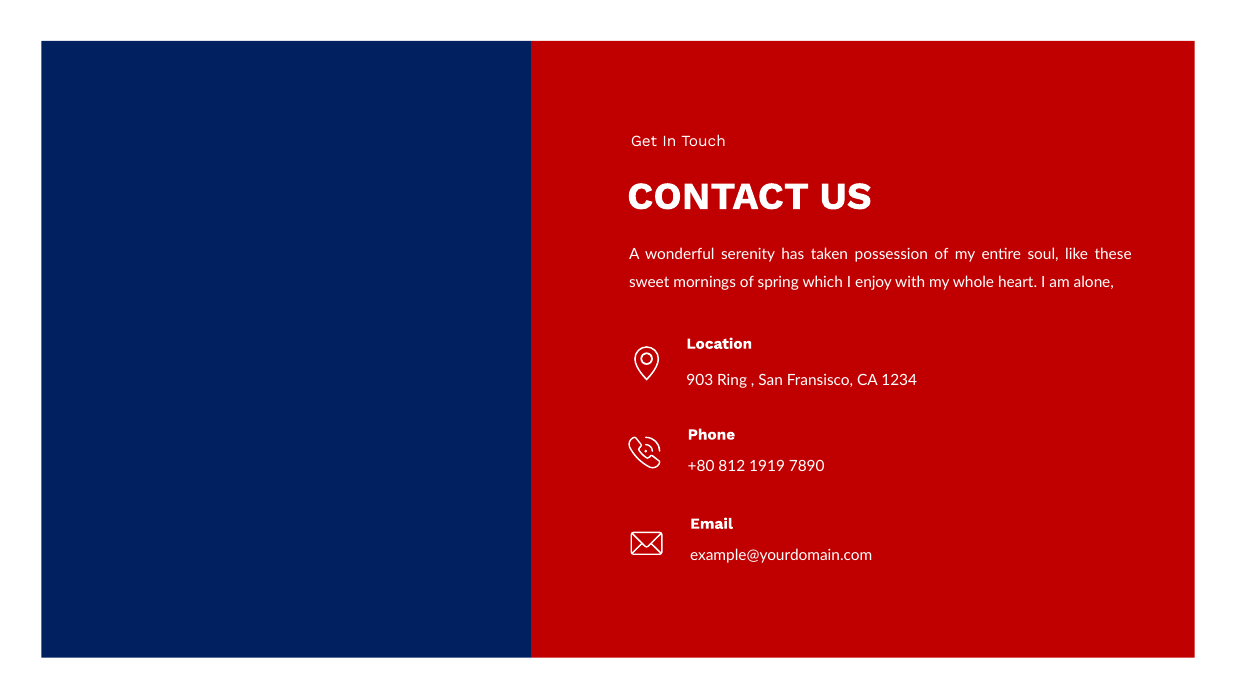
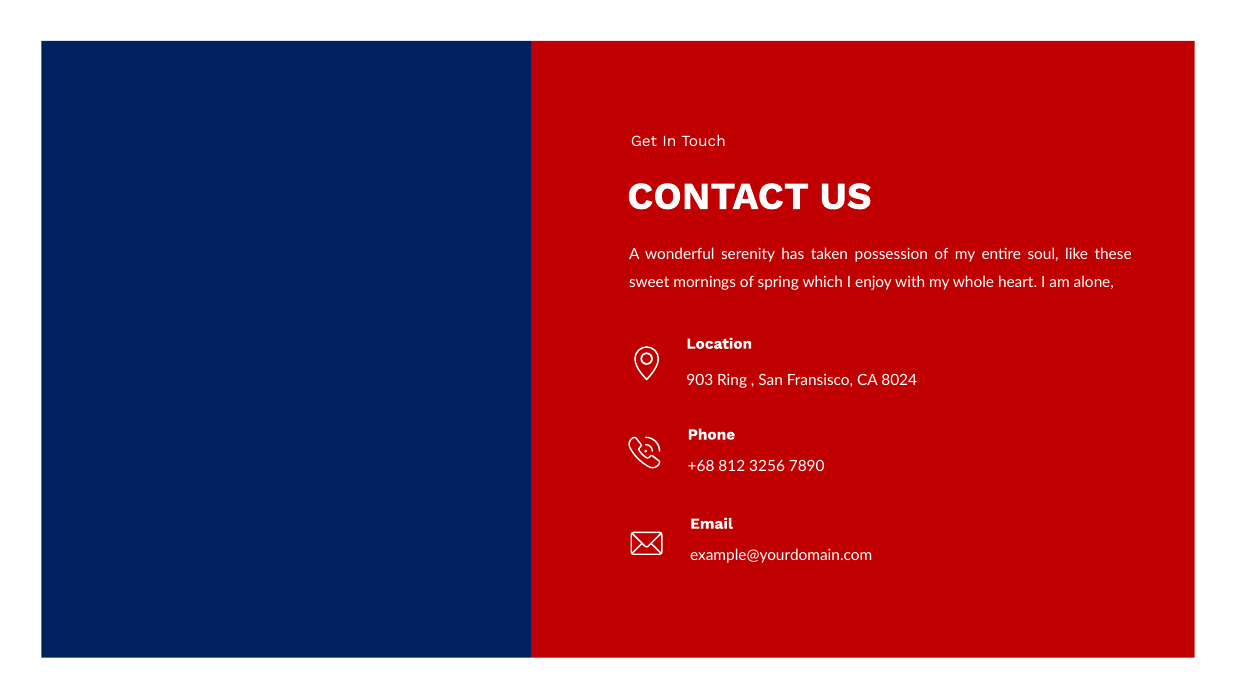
1234: 1234 -> 8024 (899, 381)
+80: +80 -> +68 (701, 466)
1919: 1919 -> 3256 (767, 466)
